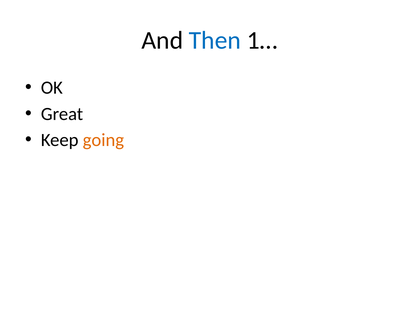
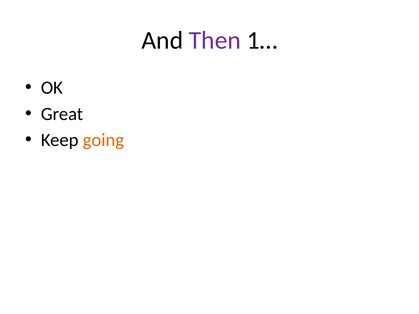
Then colour: blue -> purple (215, 41)
